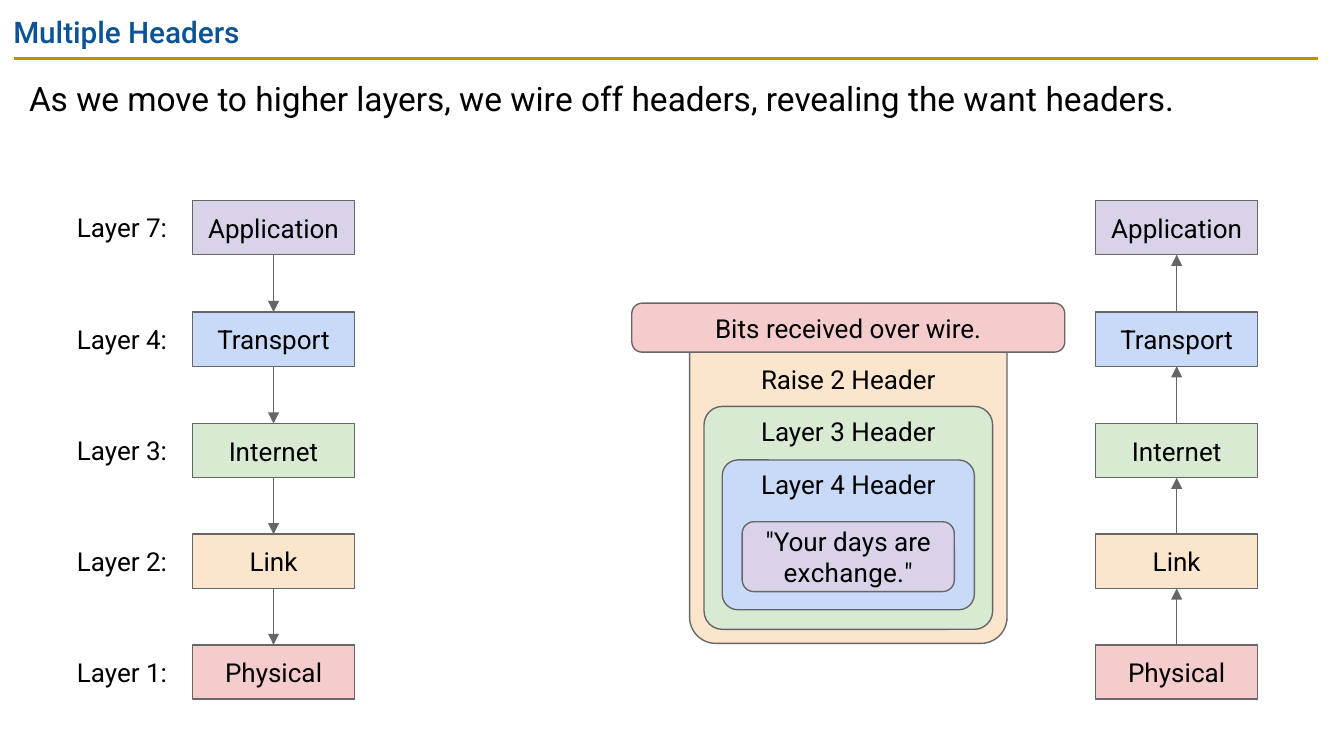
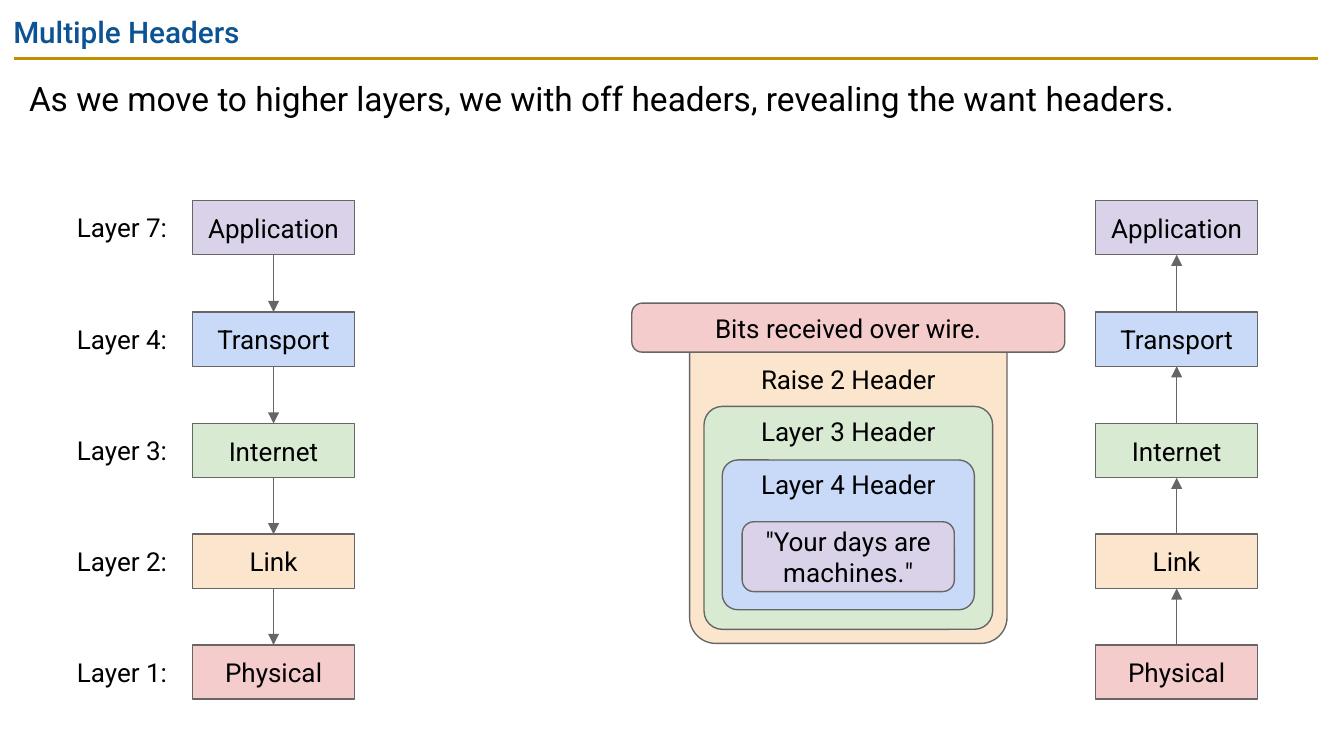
we wire: wire -> with (542, 101)
exchange: exchange -> machines (848, 574)
